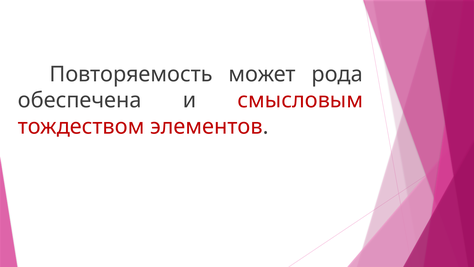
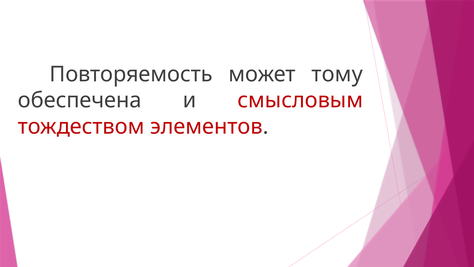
рода: рода -> тому (337, 74)
